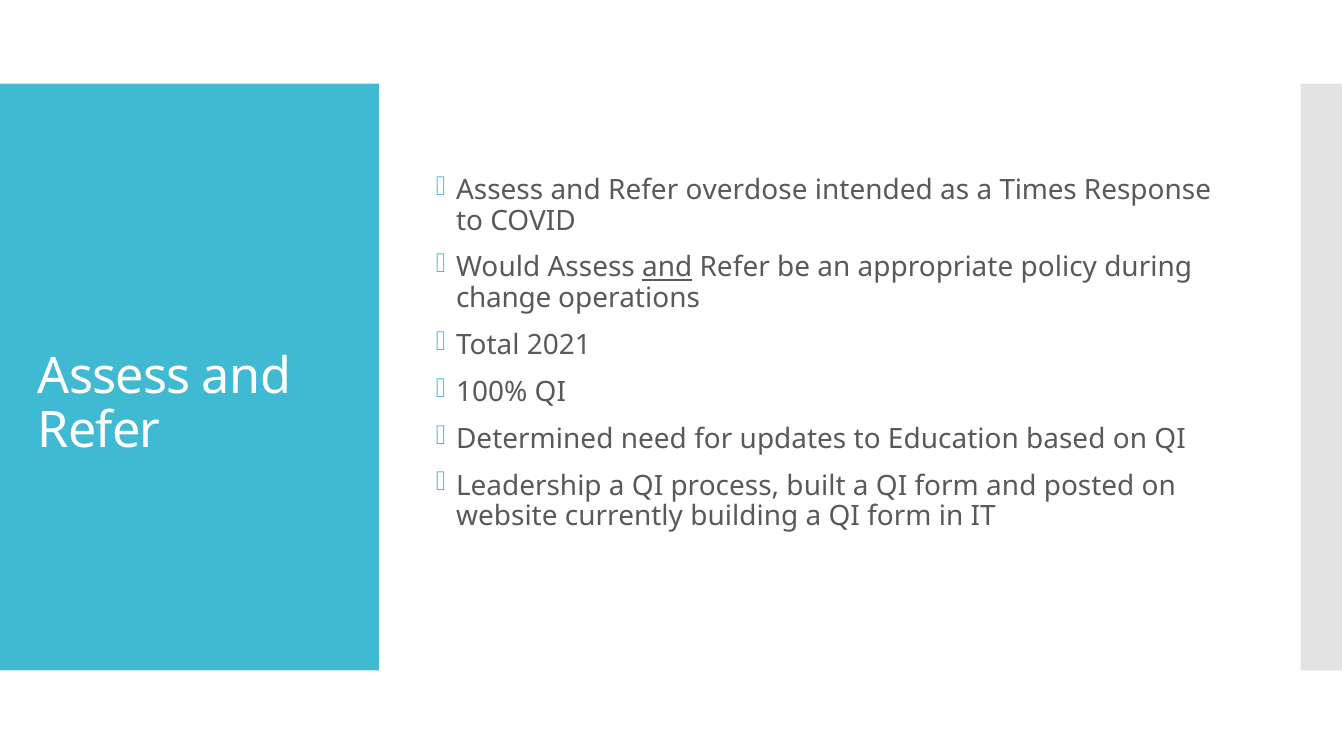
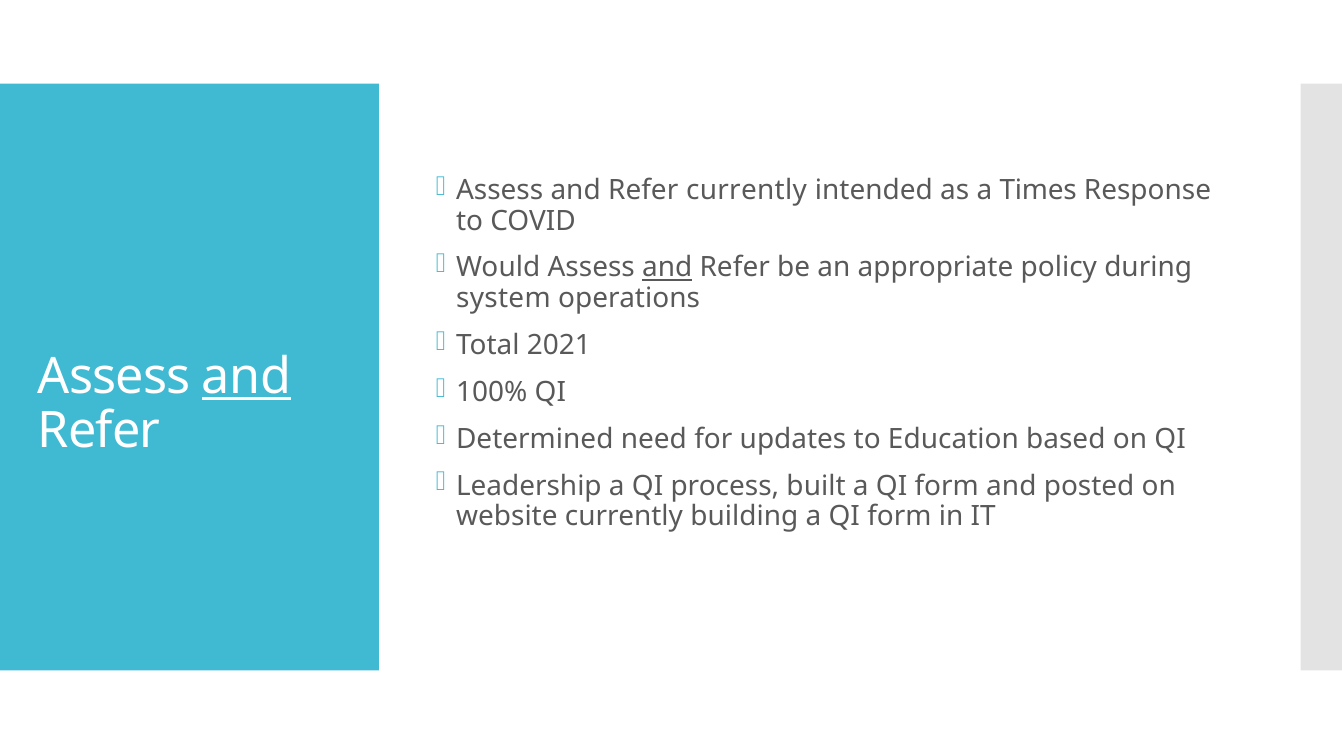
Refer overdose: overdose -> currently (746, 191)
change: change -> system (503, 298)
and underline: none -> present (247, 377)
